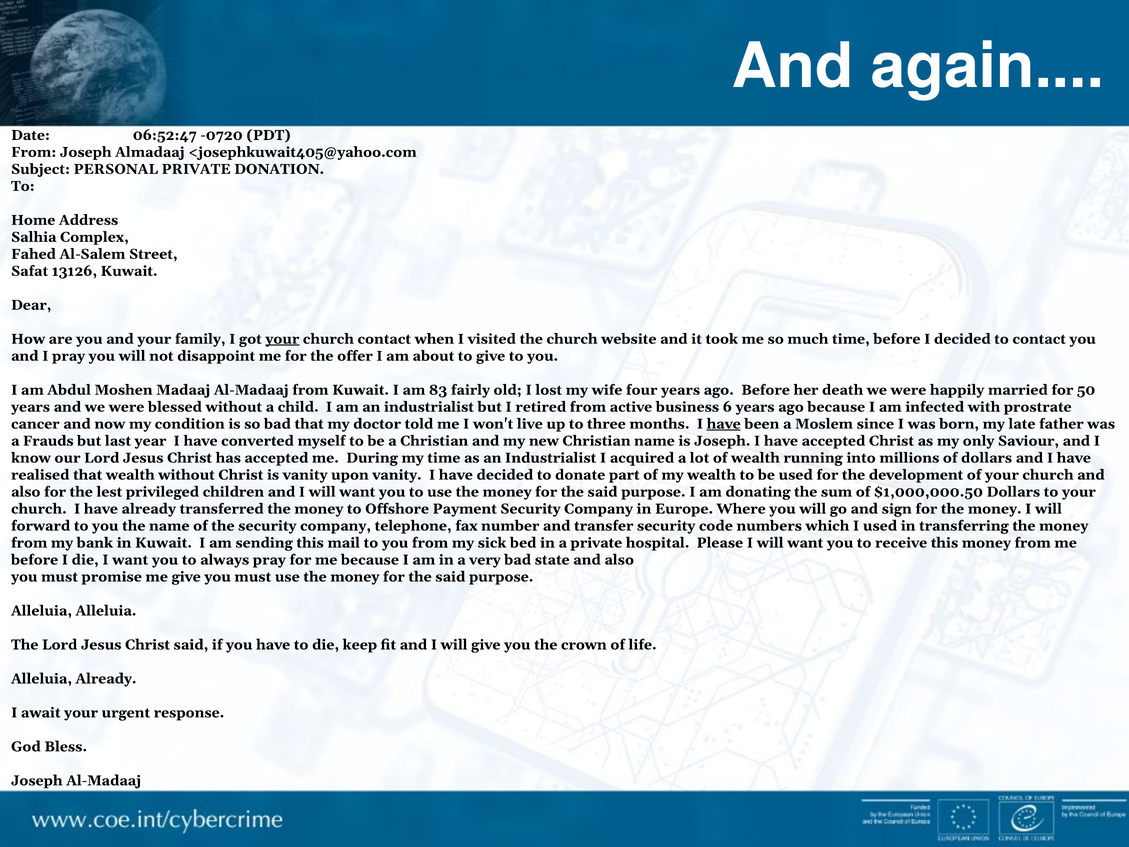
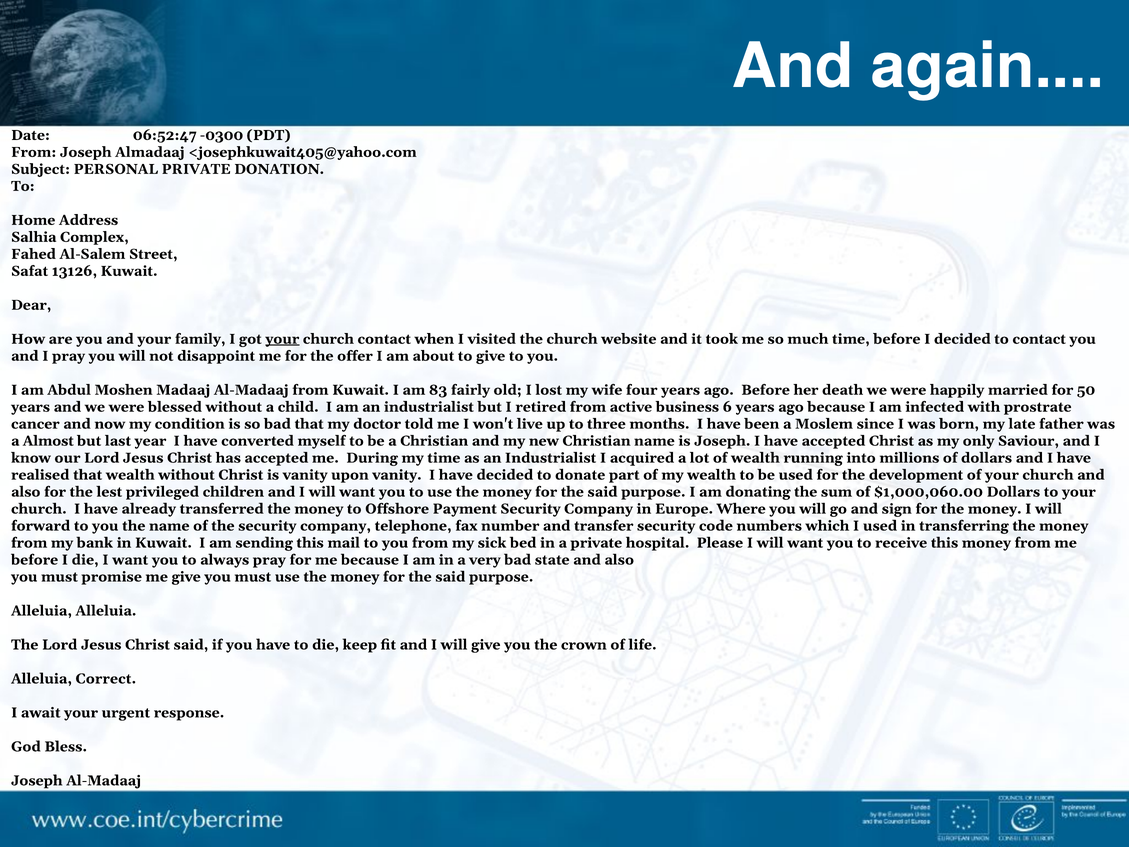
-0720: -0720 -> -0300 (222, 135)
have underline: present -> none (724, 424)
Frauds: Frauds -> Almost (48, 441)
$1,000,000.50: $1,000,000.50 -> $1,000,060.00 (928, 492)
Alleluia Already: Already -> Correct (106, 679)
